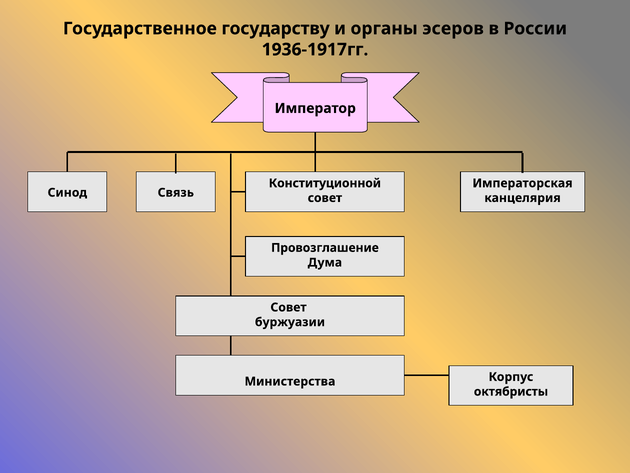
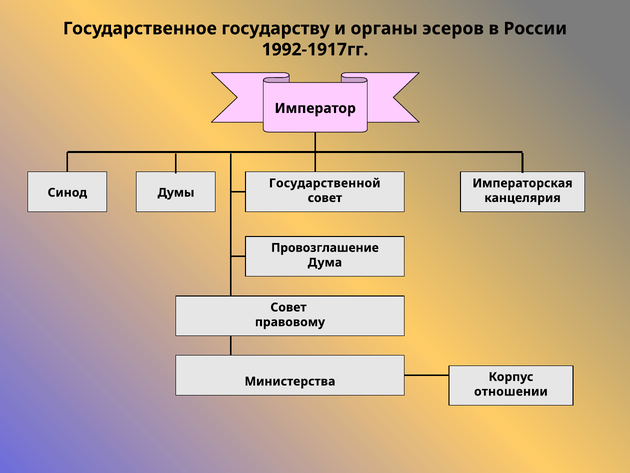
1936-1917гг: 1936-1917гг -> 1992-1917гг (315, 50)
Конституционной: Конституционной -> Государственной (325, 183)
Связь: Связь -> Думы (176, 192)
буржуазии: буржуазии -> правовому (290, 322)
октябристы: октябристы -> отношении (511, 391)
